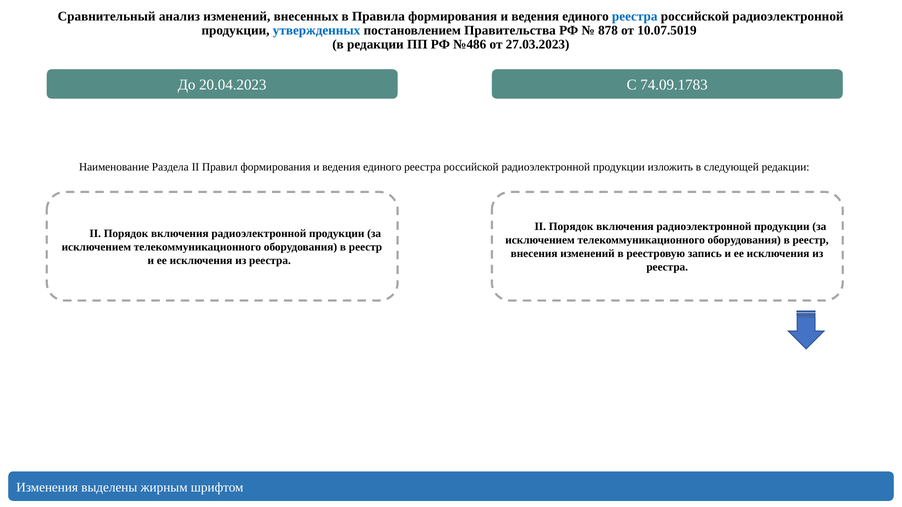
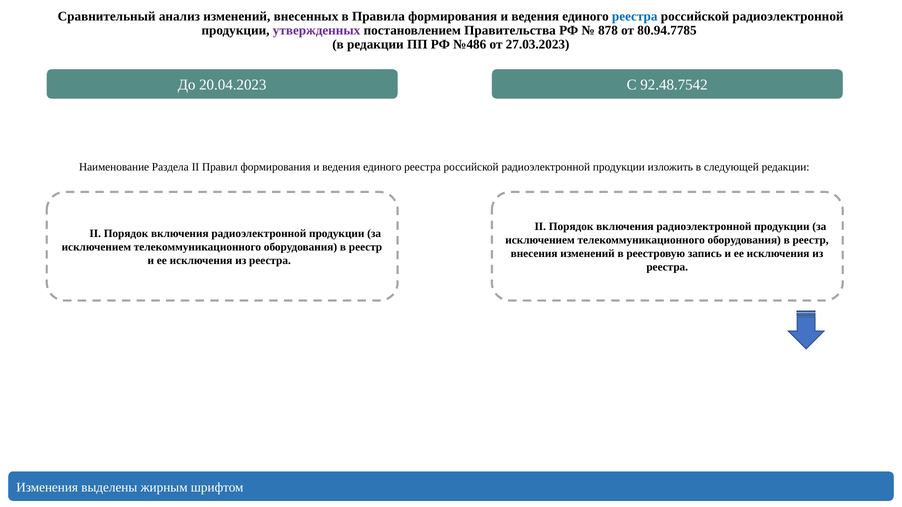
утвержденных colour: blue -> purple (317, 30)
10.07.5019: 10.07.5019 -> 80.94.7785 (667, 30)
74.09.1783: 74.09.1783 -> 92.48.7542 (674, 85)
